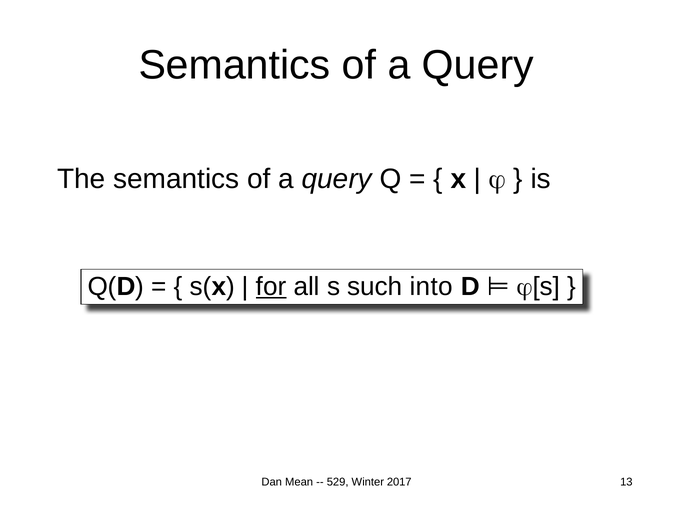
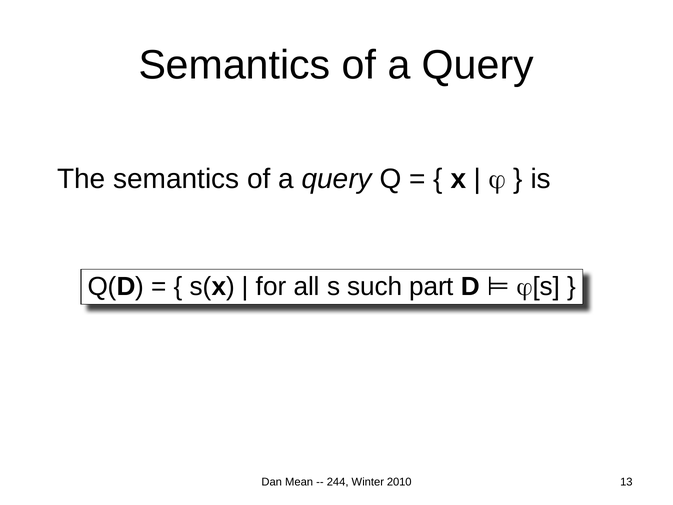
for underline: present -> none (271, 287)
into: into -> part (432, 287)
529: 529 -> 244 (338, 482)
2017: 2017 -> 2010 (399, 482)
